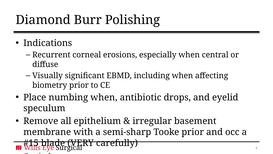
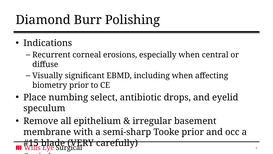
numbing when: when -> select (104, 97)
